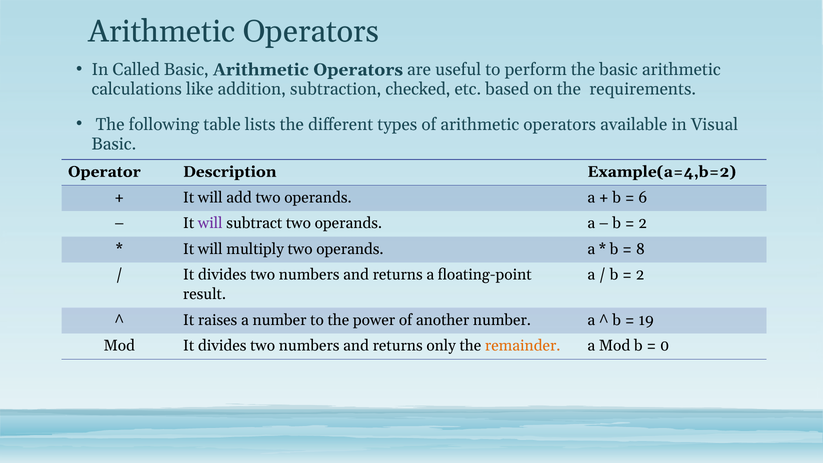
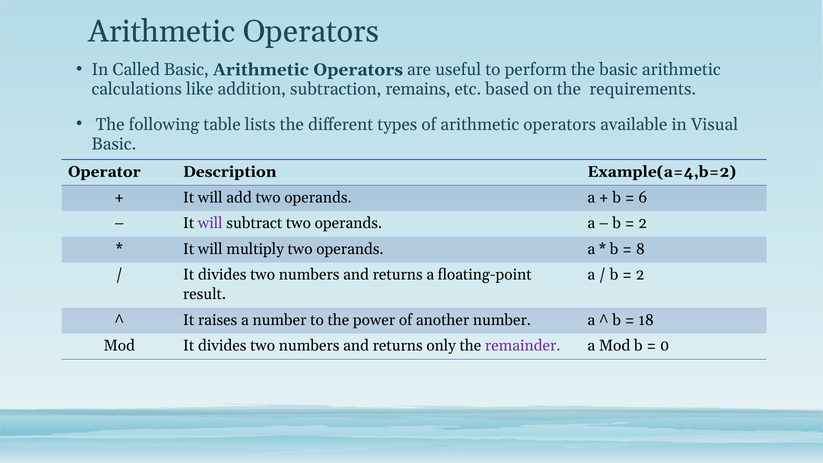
checked: checked -> remains (418, 89)
19: 19 -> 18 (646, 320)
remainder colour: orange -> purple (523, 346)
